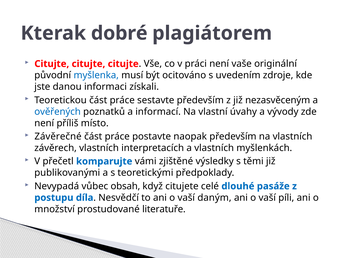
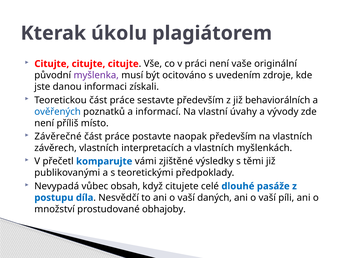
dobré: dobré -> úkolu (119, 33)
myšlenka colour: blue -> purple (96, 75)
nezasvěceným: nezasvěceným -> behaviorálních (278, 100)
daným: daným -> daných (215, 198)
literatuře: literatuře -> obhajoby (164, 209)
